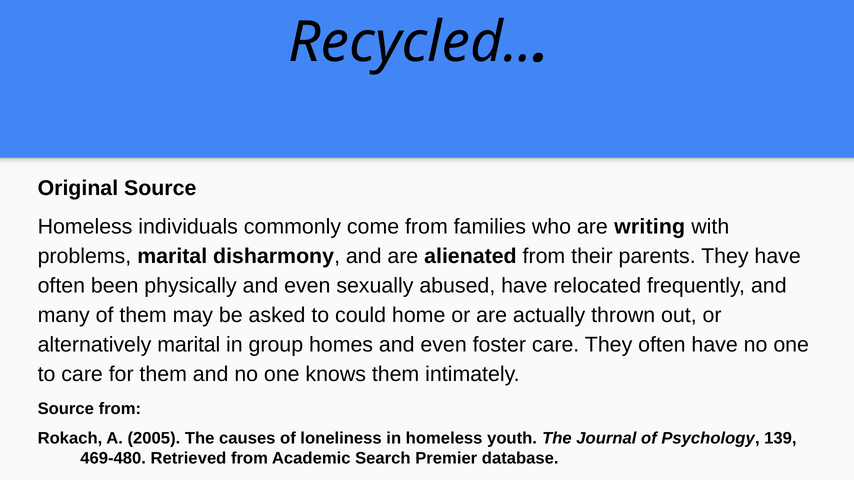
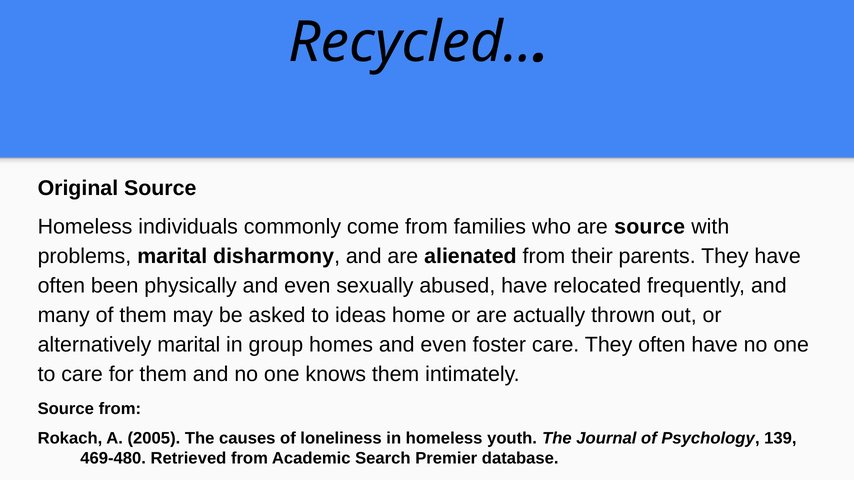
are writing: writing -> source (650, 227)
could: could -> ideas (361, 315)
